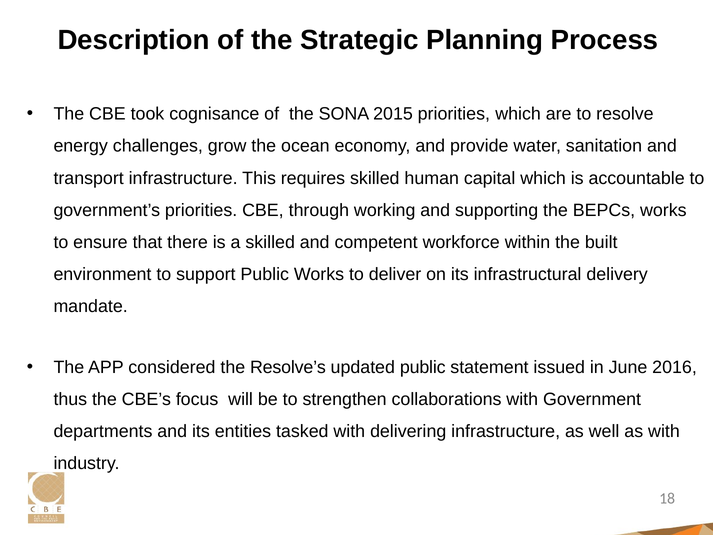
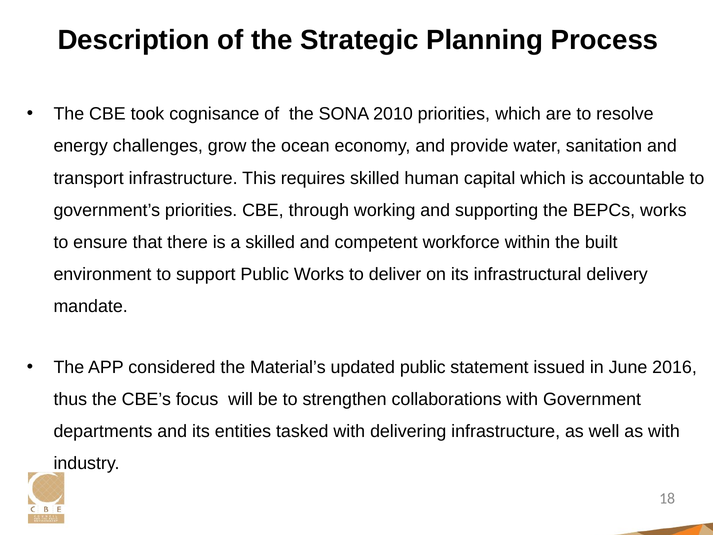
2015: 2015 -> 2010 (393, 114)
Resolve’s: Resolve’s -> Material’s (288, 367)
